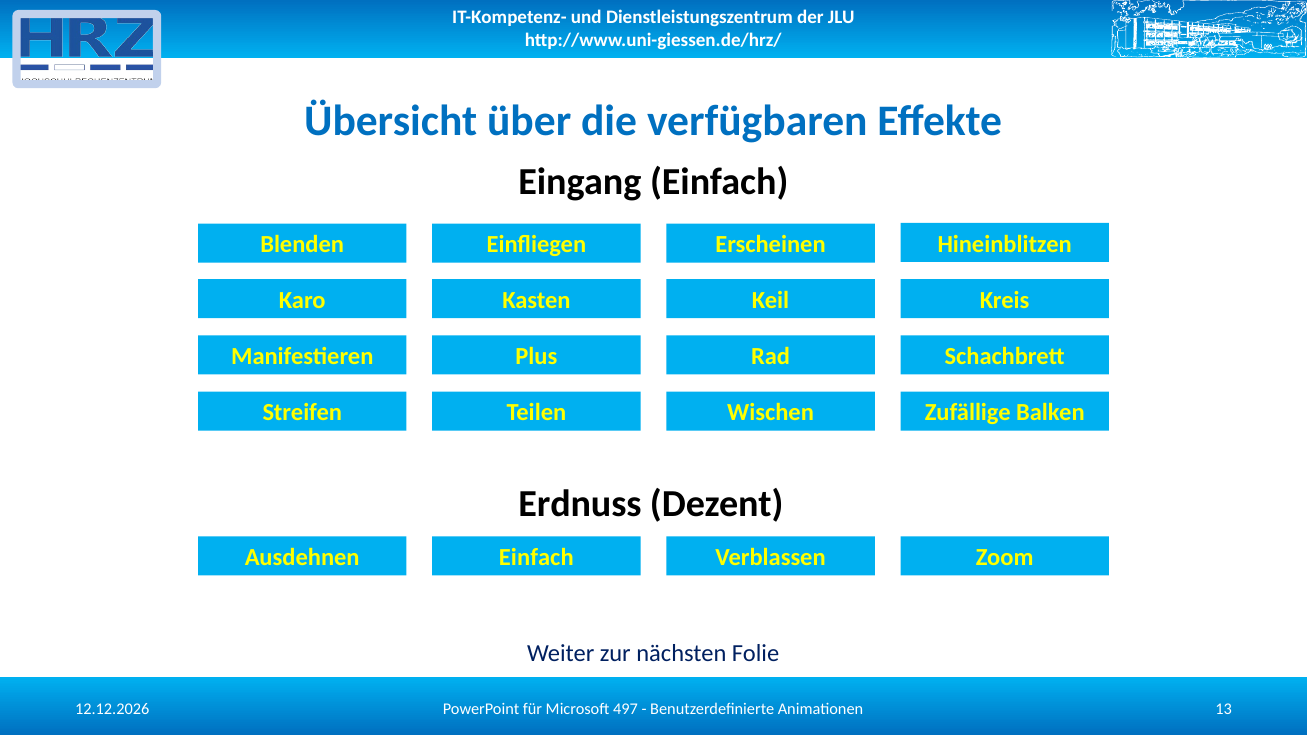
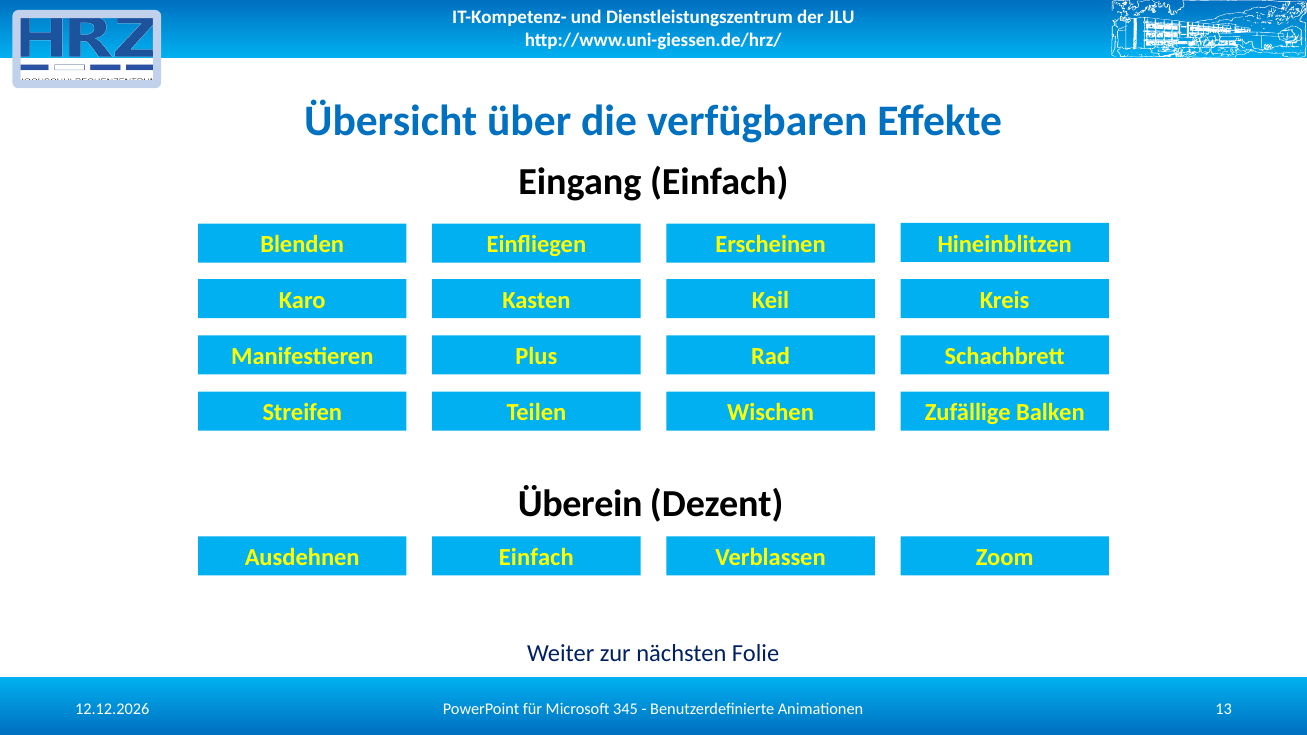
Erdnuss: Erdnuss -> Überein (580, 504)
497: 497 -> 345 (625, 709)
